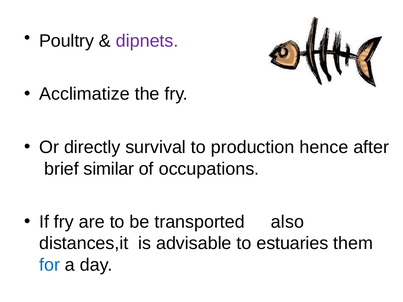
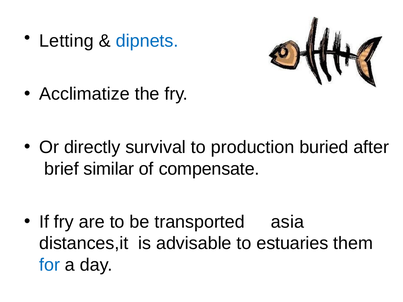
Poultry: Poultry -> Letting (66, 41)
dipnets colour: purple -> blue (147, 41)
hence: hence -> buried (324, 147)
occupations: occupations -> compensate (209, 169)
also: also -> asia (288, 222)
